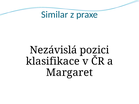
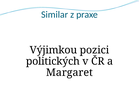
Nezávislá: Nezávislá -> Výjimkou (53, 50)
klasifikace: klasifikace -> politických (53, 61)
